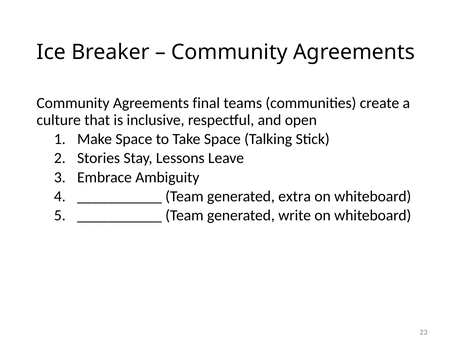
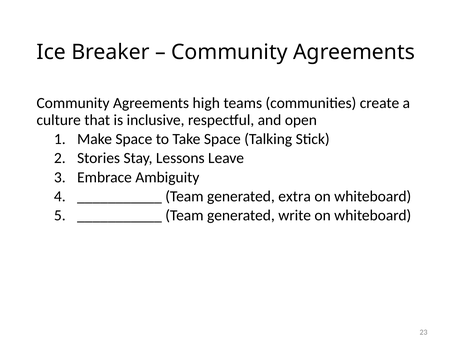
final: final -> high (206, 103)
